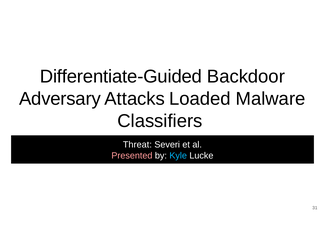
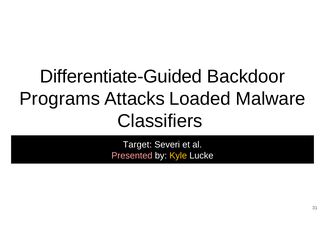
Adversary: Adversary -> Programs (60, 98)
Threat: Threat -> Target (137, 144)
Kyle colour: light blue -> yellow (178, 155)
